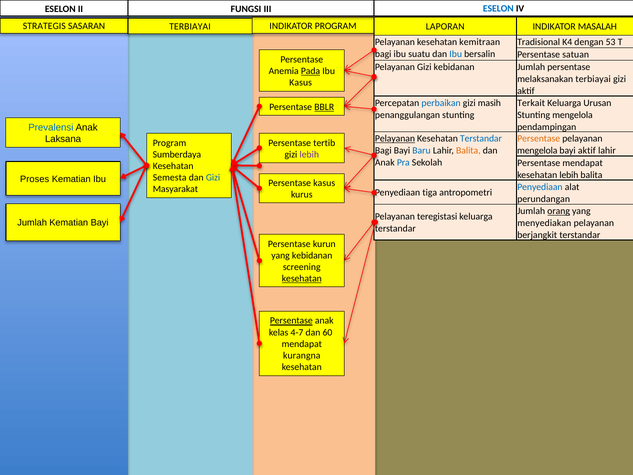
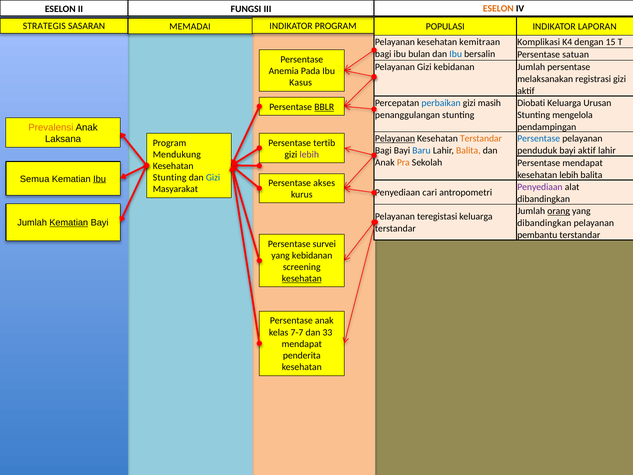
ESELON colour: blue -> orange (498, 9)
SASARAN TERBIAYAI: TERBIAYAI -> MEMADAI (190, 27)
LAPORAN: LAPORAN -> POPULASI (445, 26)
MASALAH: MASALAH -> LAPORAN (597, 26)
Tradisional: Tradisional -> Komplikasi (539, 42)
53: 53 -> 15 (611, 42)
suatu: suatu -> bulan (419, 54)
Pada underline: present -> none (310, 71)
melaksanakan terbiayai: terbiayai -> registrasi (593, 79)
Terkait: Terkait -> Diobati (531, 103)
Prevalensi colour: blue -> orange (51, 127)
Terstandar colour: blue -> orange (481, 139)
Persentase colour: orange -> blue (539, 139)
mengelola: mengelola -> penduduk (537, 151)
Sumberdaya: Sumberdaya -> Mendukung (177, 154)
Pra colour: blue -> orange (403, 163)
Semesta: Semesta -> Stunting (170, 178)
Proses: Proses -> Semua (35, 179)
Ibu underline: none -> present (100, 179)
Persentase kasus: kasus -> akses (324, 183)
Penyediaan colour: blue -> purple (540, 187)
tiga: tiga -> cari (430, 193)
perundangan: perundangan -> dibandingkan (544, 199)
Kematian underline: none -> present (69, 223)
menyediakan: menyediakan -> dibandingkan (544, 223)
berjangkit: berjangkit -> pembantu (537, 235)
kurun: kurun -> survei (324, 244)
Persentase underline: present -> none (291, 321)
4-7: 4-7 -> 7-7 (297, 332)
60: 60 -> 33 (327, 332)
kurangna: kurangna -> penderita (302, 355)
